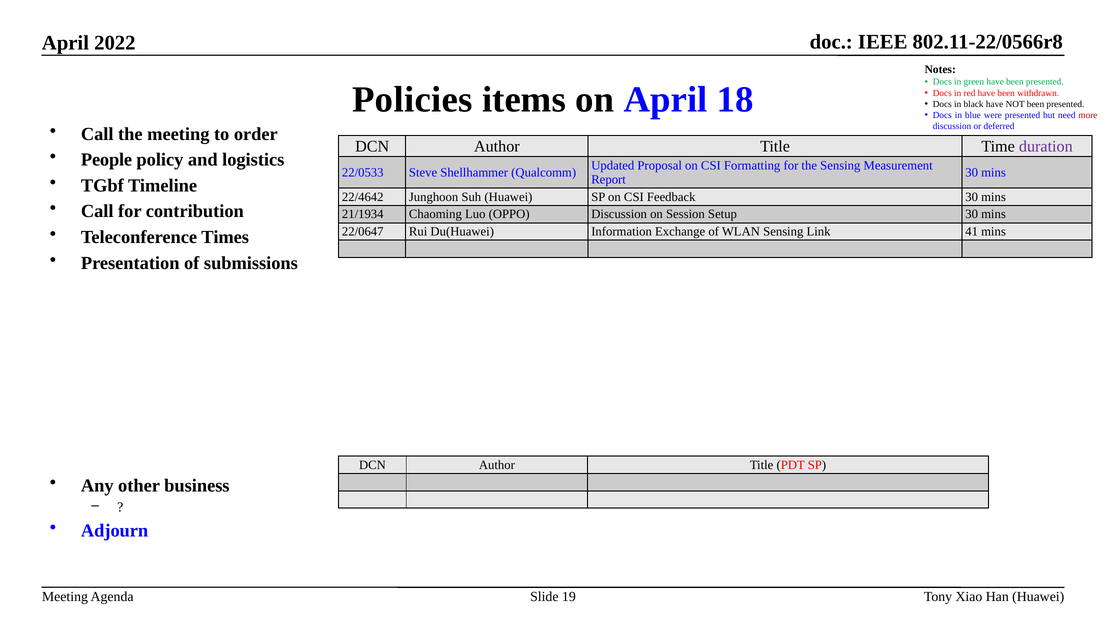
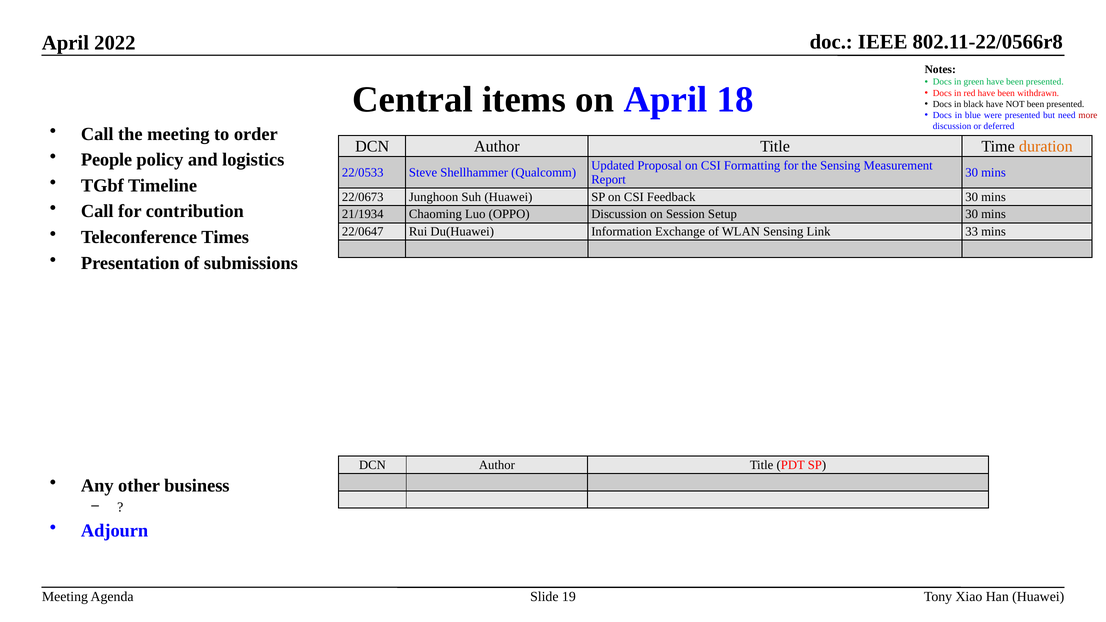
Policies: Policies -> Central (412, 99)
duration colour: purple -> orange (1046, 146)
22/4642: 22/4642 -> 22/0673 (363, 197)
41: 41 -> 33 (972, 232)
